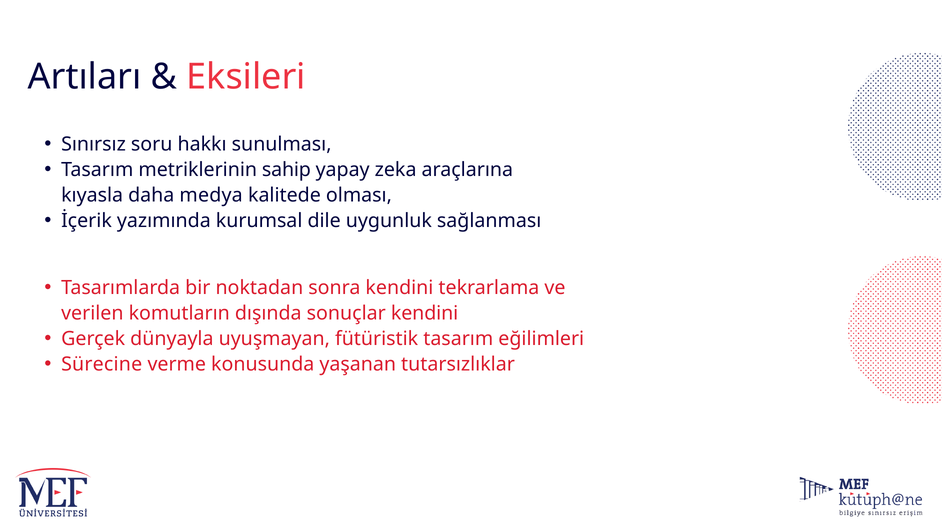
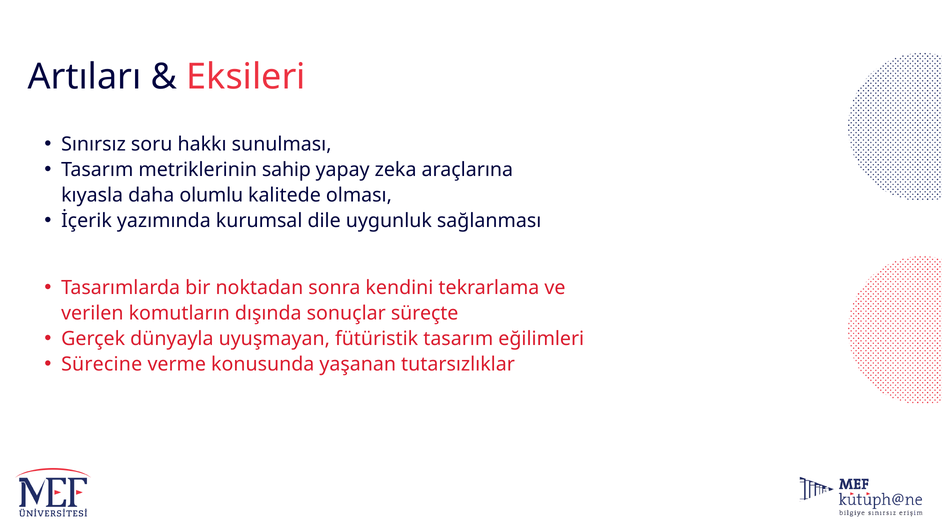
medya: medya -> olumlu (211, 195)
sonuçlar kendini: kendini -> süreçte (425, 313)
